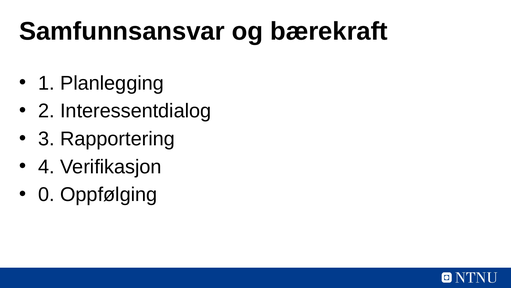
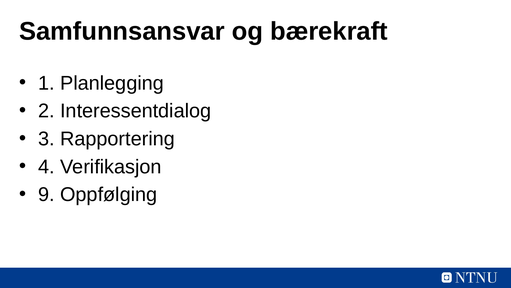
0: 0 -> 9 (46, 194)
